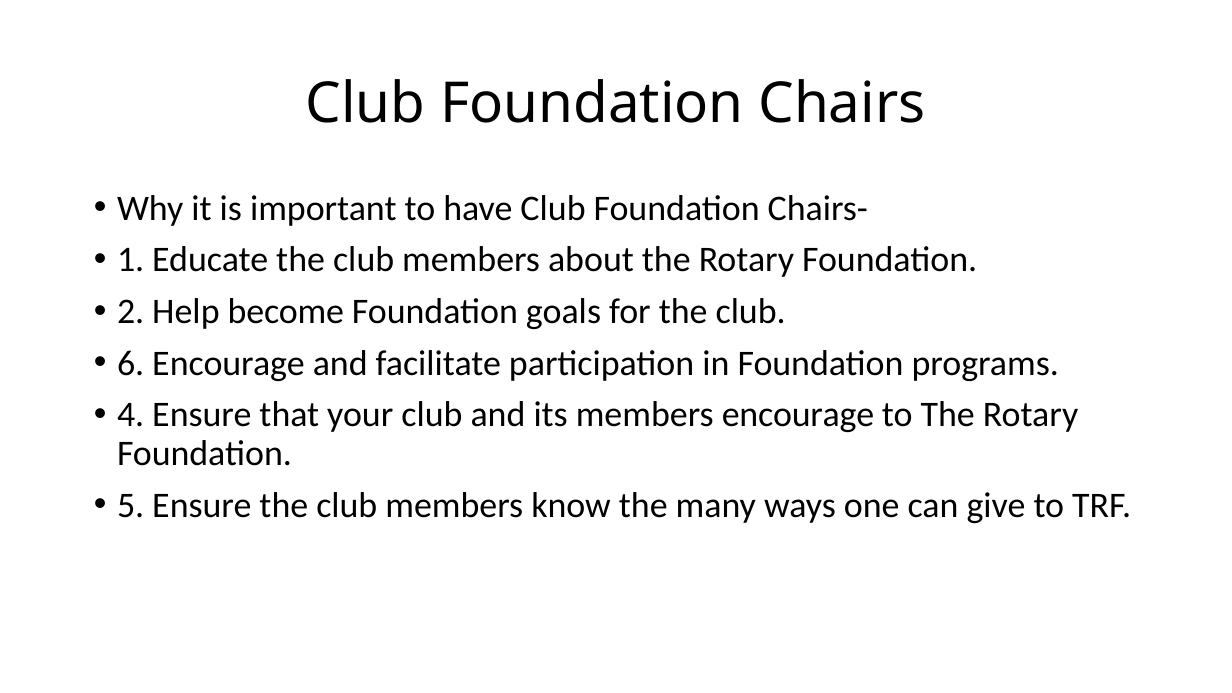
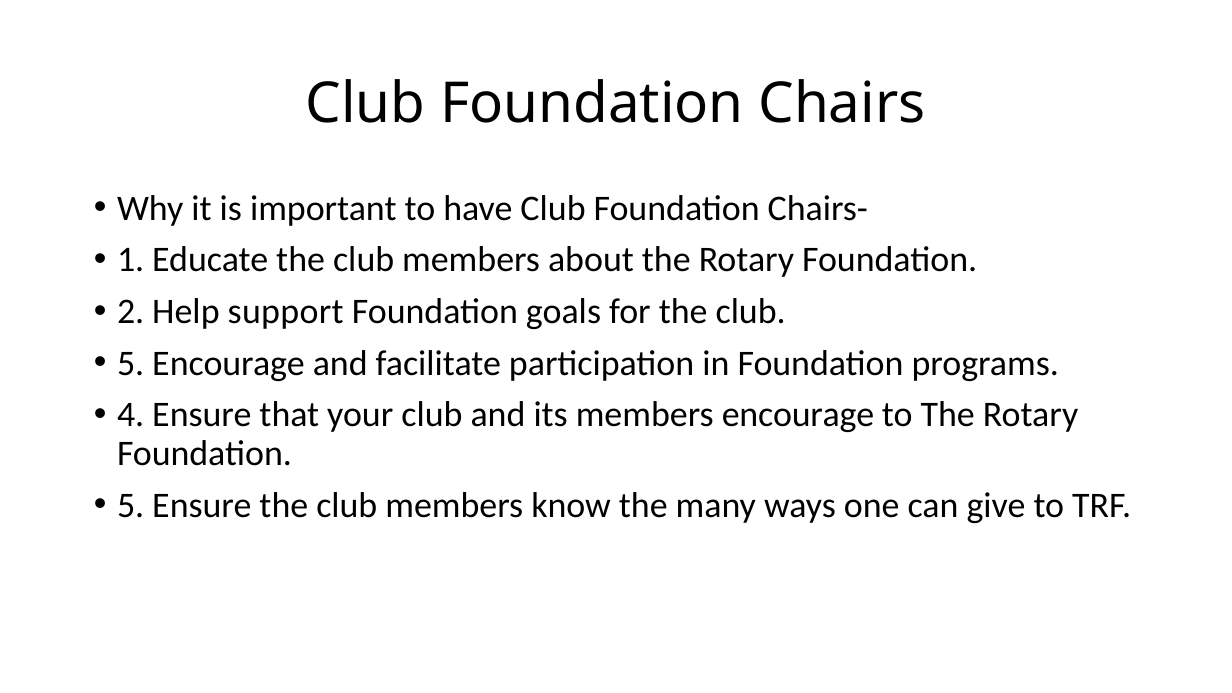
become: become -> support (286, 312)
6: 6 -> 5 (131, 363)
